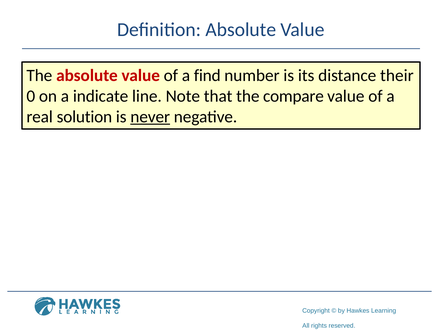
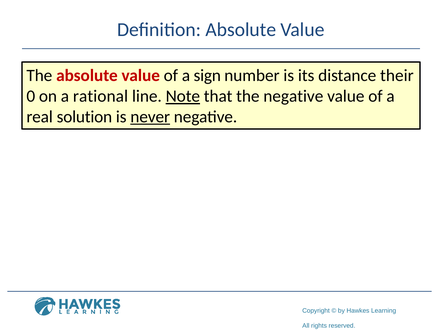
find: find -> sign (207, 76)
indicate: indicate -> rational (101, 96)
Note underline: none -> present (183, 96)
the compare: compare -> negative (293, 96)
